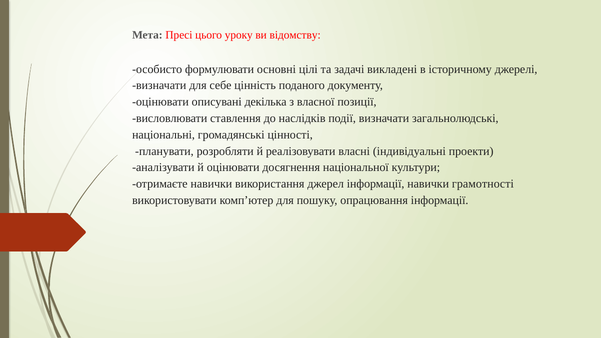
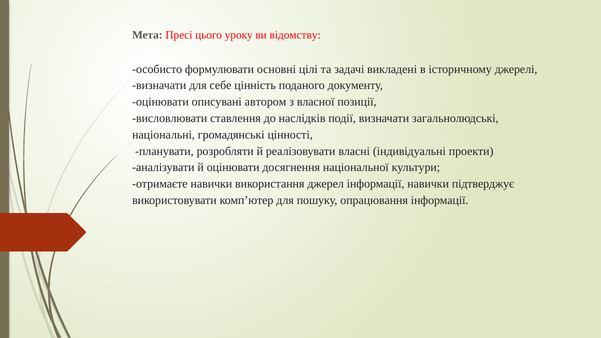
декілька: декілька -> автором (266, 102)
грамотності: грамотності -> підтверджує (483, 184)
